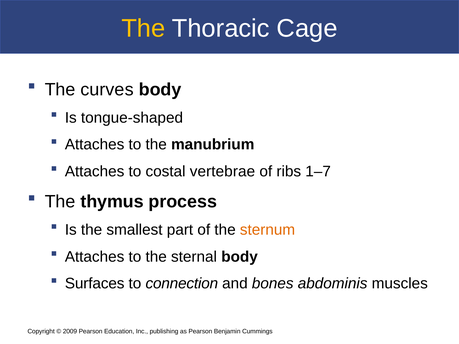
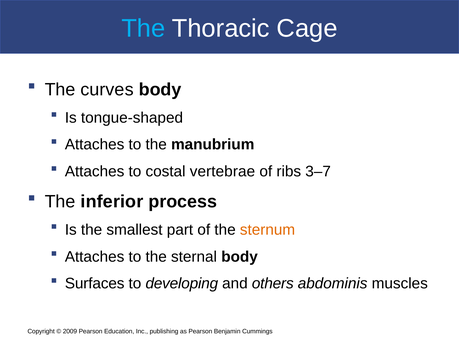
The colour: yellow -> light blue (143, 29)
1–7: 1–7 -> 3–7 (318, 172)
thymus: thymus -> inferior (112, 202)
connection: connection -> developing (182, 284)
bones: bones -> others (273, 284)
